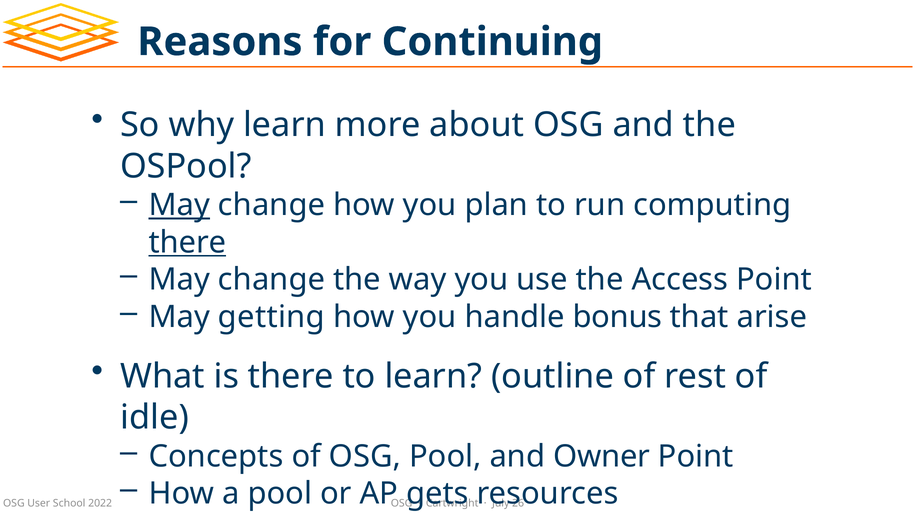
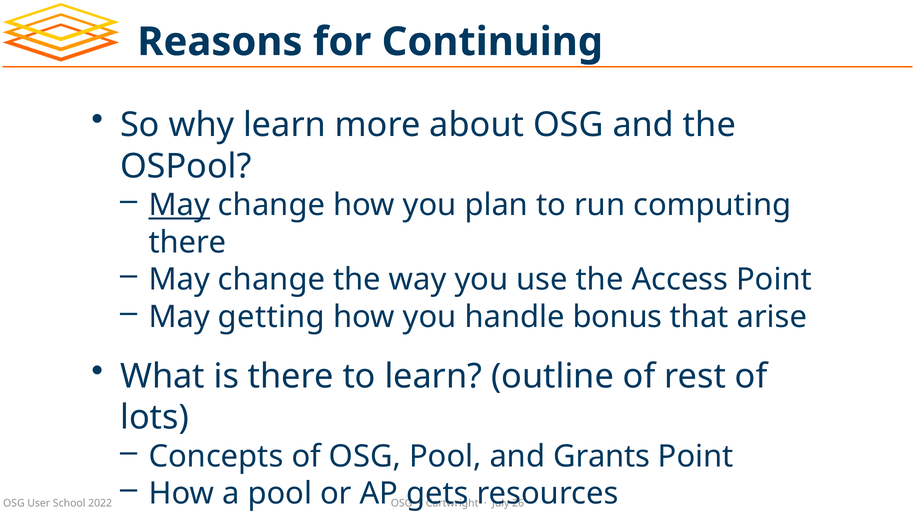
there underline: present -> none (187, 242)
idle: idle -> lots (155, 417)
Owner: Owner -> Grants (602, 456)
